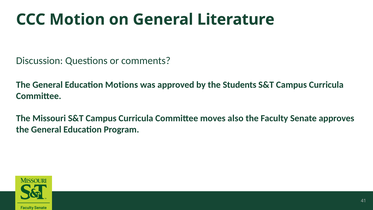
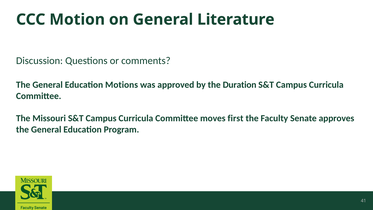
Students: Students -> Duration (240, 85)
also: also -> first (236, 118)
